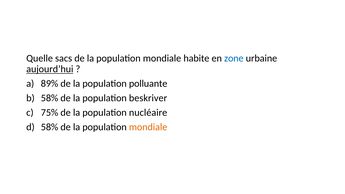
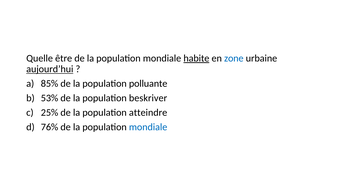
sacs: sacs -> être (64, 58)
habite underline: none -> present (196, 58)
89%: 89% -> 85% (50, 84)
58%: 58% -> 53% (50, 98)
75%: 75% -> 25% (50, 113)
nucléaire: nucléaire -> atteindre (148, 113)
58%: 58% -> 76% (50, 127)
mondiale colour: orange -> blue (148, 127)
